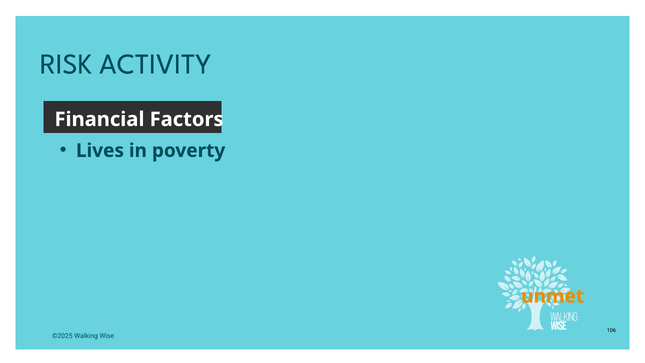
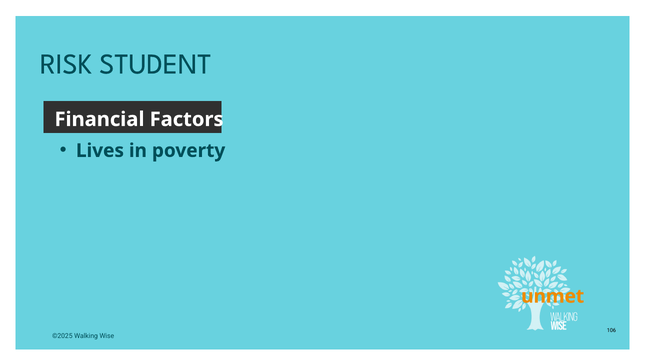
ACTIVITY: ACTIVITY -> STUDENT (155, 64)
